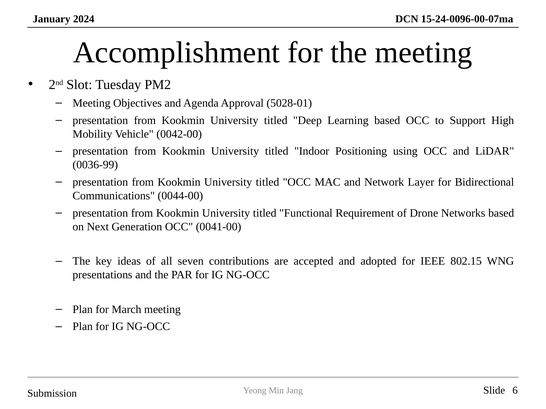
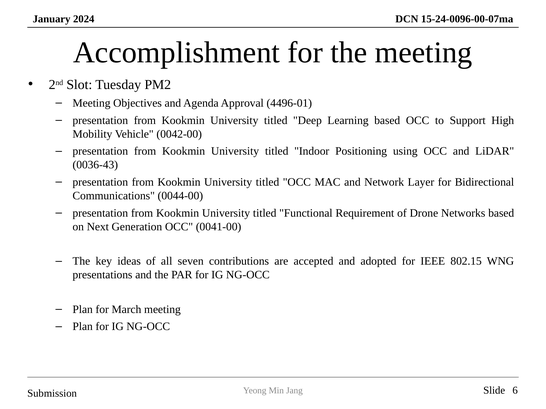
5028-01: 5028-01 -> 4496-01 (289, 103)
0036-99: 0036-99 -> 0036-43 (95, 165)
